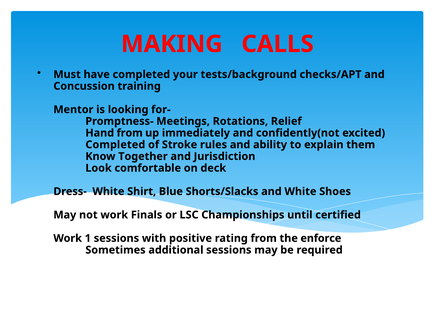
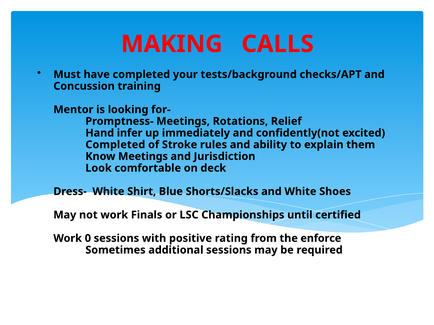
Hand from: from -> infer (130, 133)
Know Together: Together -> Meetings (143, 157)
1: 1 -> 0 (88, 239)
